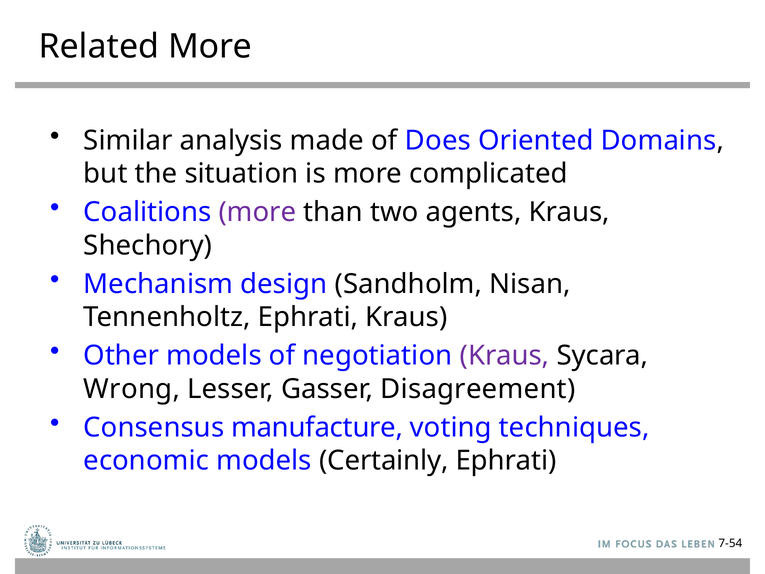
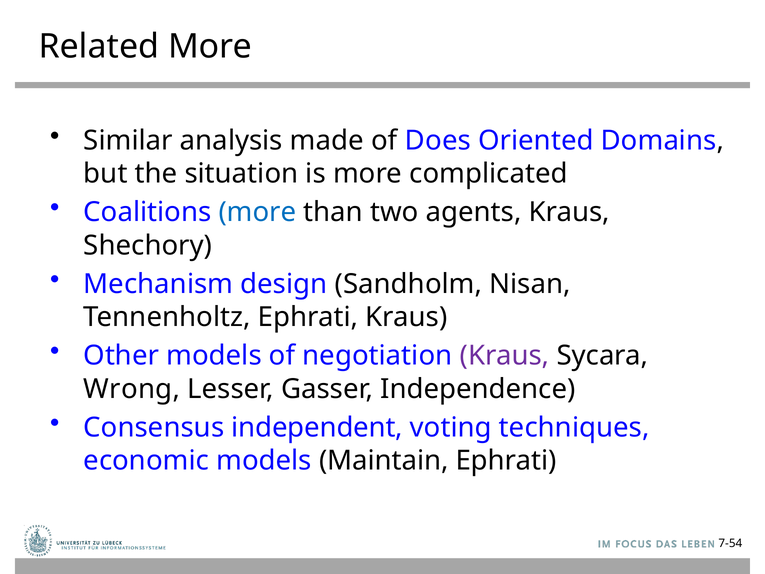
more colour: purple -> blue (257, 212)
Disagreement: Disagreement -> Independence (478, 389)
manufacture: manufacture -> independent (317, 427)
Certainly: Certainly -> Maintain (384, 461)
